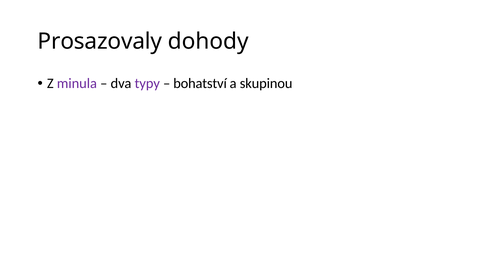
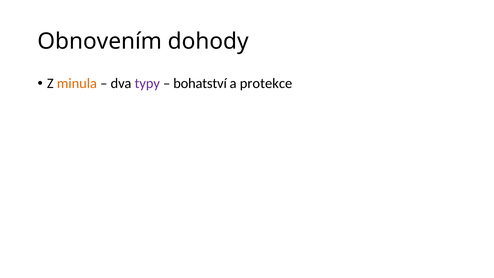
Prosazovaly: Prosazovaly -> Obnovením (100, 41)
minula colour: purple -> orange (77, 84)
skupinou: skupinou -> protekce (266, 84)
